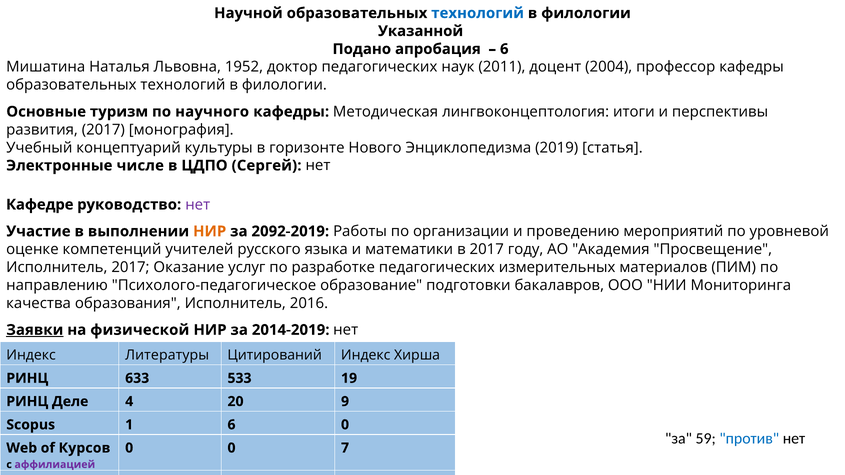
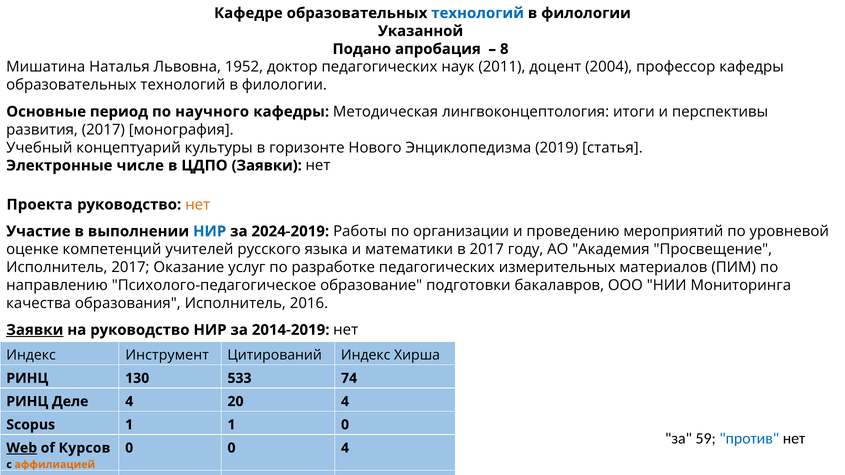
Научной: Научной -> Кафедре (248, 13)
6: 6 -> 8 (504, 49)
туризм: туризм -> период (119, 112)
ЦДПО Сергей: Сергей -> Заявки (267, 166)
Кафедре: Кафедре -> Проекта (40, 205)
нет colour: purple -> orange (198, 205)
НИР colour: orange -> blue (210, 231)
2092-2019: 2092-2019 -> 2024-2019 (290, 231)
на физической: физической -> руководство (140, 330)
Литературы: Литературы -> Инструмент (167, 355)
633: 633 -> 130 (137, 378)
19: 19 -> 74 (349, 378)
20 9: 9 -> 4 (345, 402)
1 6: 6 -> 1 (231, 425)
Web underline: none -> present (22, 448)
0 7: 7 -> 4 (345, 448)
аффилиацией colour: purple -> orange (55, 465)
